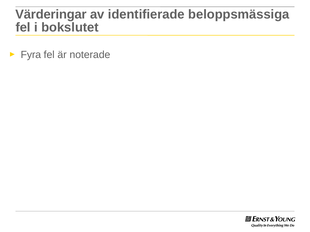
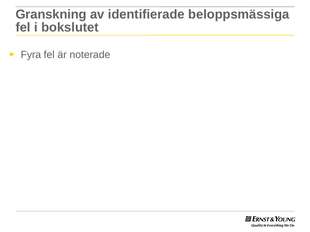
Värderingar: Värderingar -> Granskning (51, 14)
